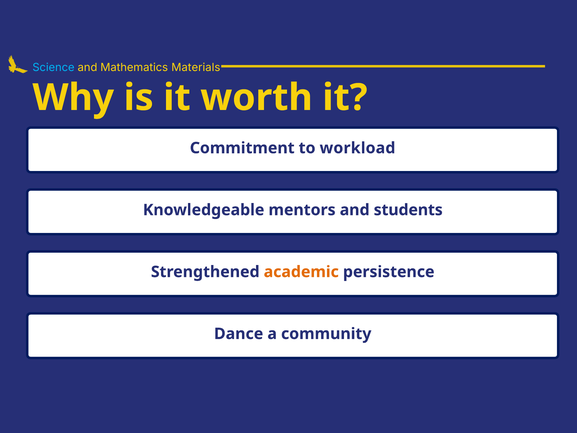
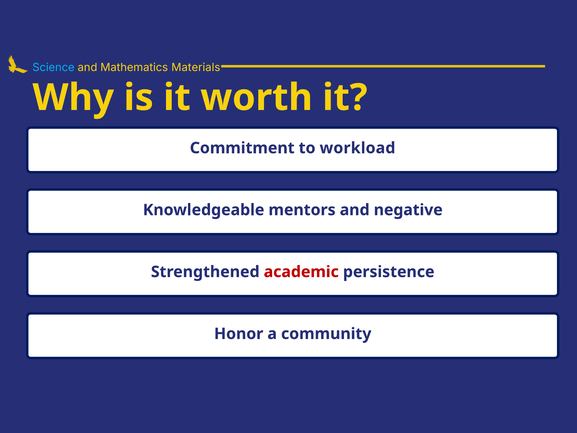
students: students -> negative (408, 210)
academic colour: orange -> red (301, 272)
Dance: Dance -> Honor (239, 334)
